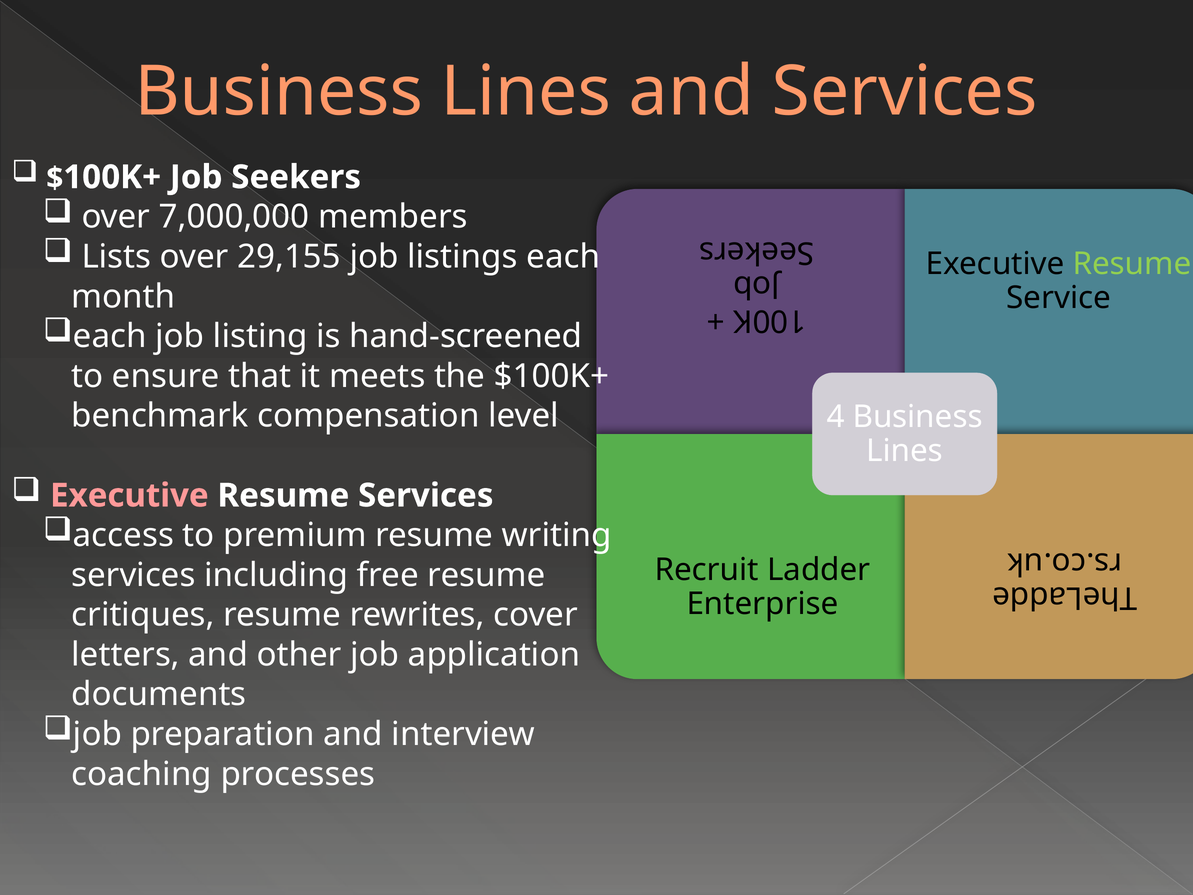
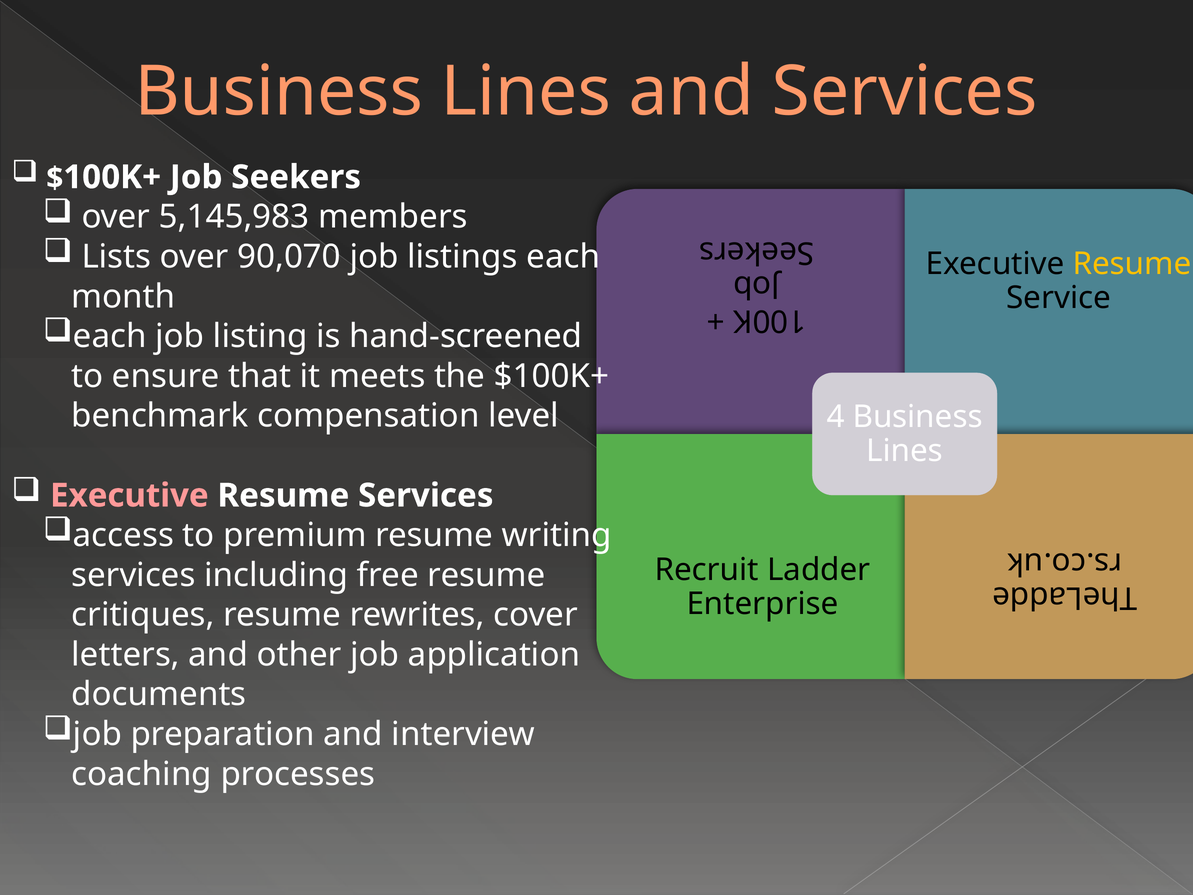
7,000,000: 7,000,000 -> 5,145,983 (234, 217)
29,155: 29,155 -> 90,070 (289, 257)
Resume colour: light green -> yellow (1132, 264)
